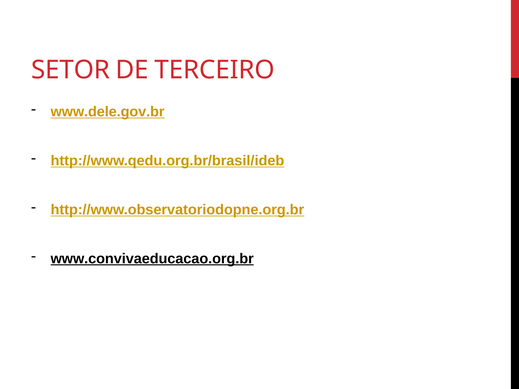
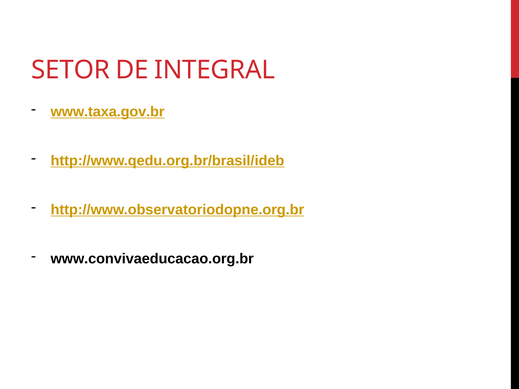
TERCEIRO: TERCEIRO -> INTEGRAL (215, 70)
www.dele.gov.br: www.dele.gov.br -> www.taxa.gov.br (108, 112)
www.convivaeducacao.org.br underline: present -> none (152, 259)
